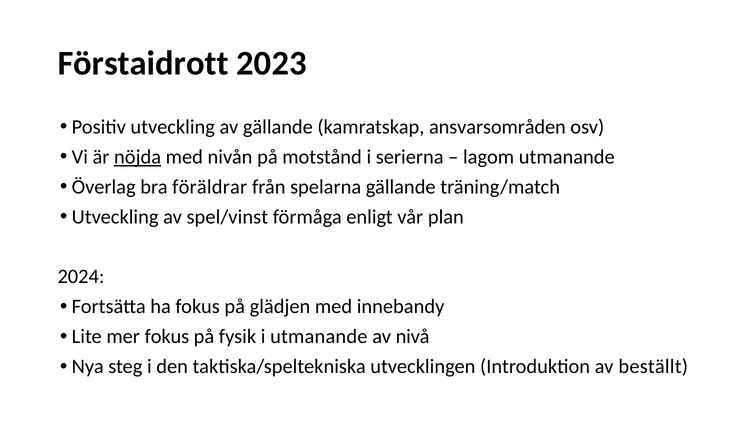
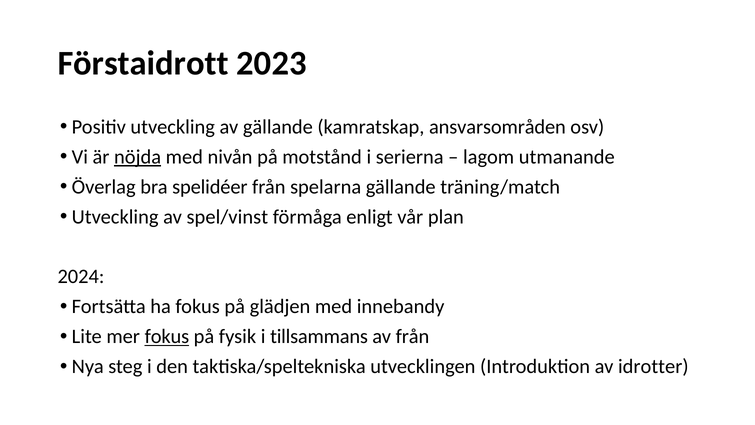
föräldrar: föräldrar -> spelidéer (210, 187)
fokus underline: none -> present (167, 336)
i utmanande: utmanande -> tillsammans (319, 336)
av nivå: nivå -> från (412, 336)
beställt: beställt -> idrotter (653, 366)
